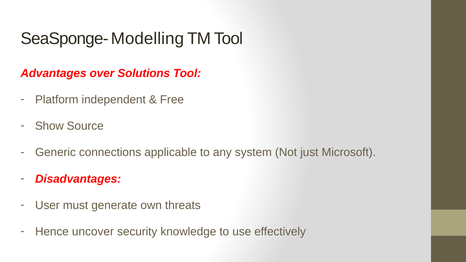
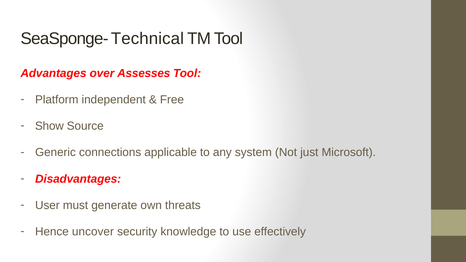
Modelling: Modelling -> Technical (147, 39)
Solutions: Solutions -> Assesses (144, 73)
